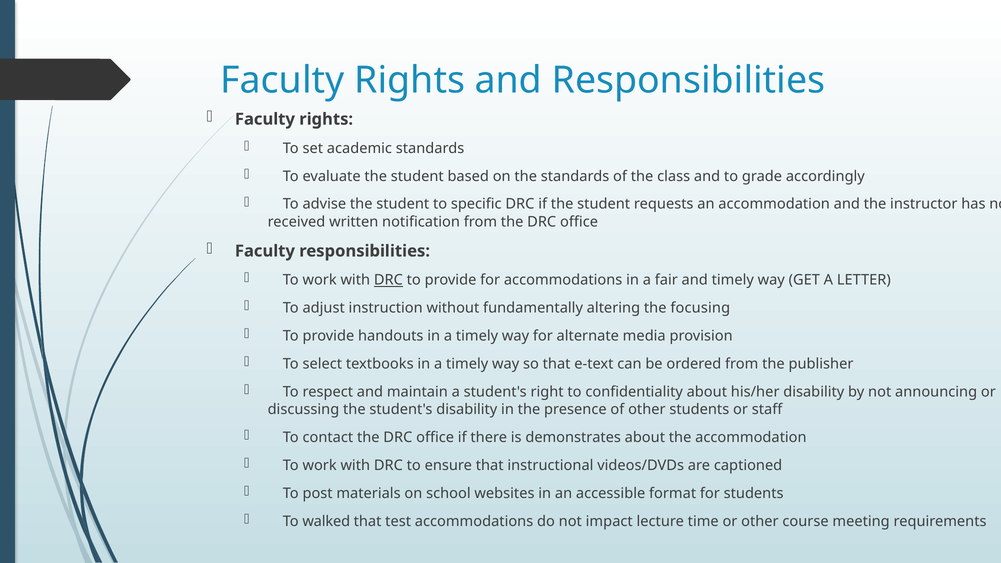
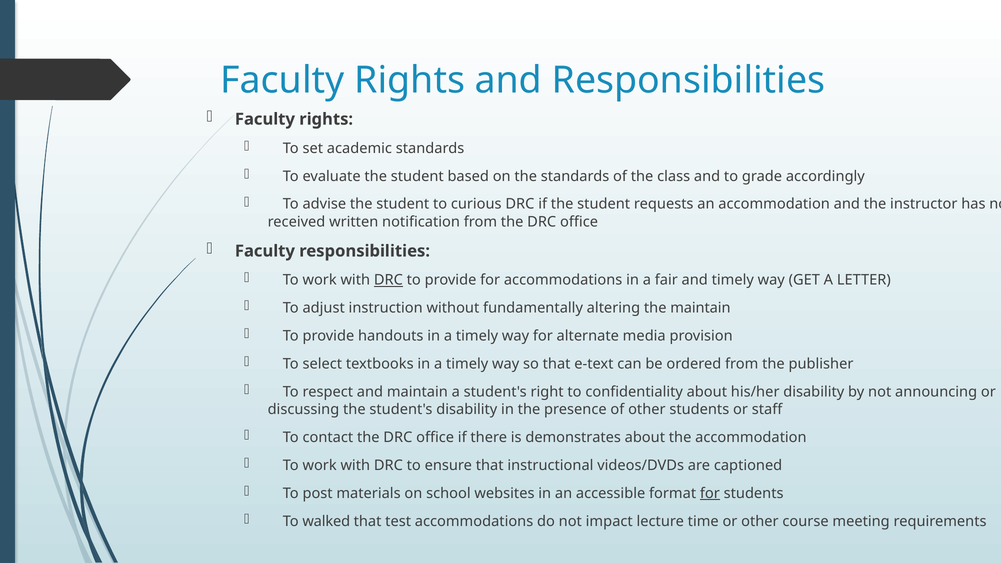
specific: specific -> curious (476, 204)
the focusing: focusing -> maintain (700, 308)
for underline: none -> present (710, 493)
